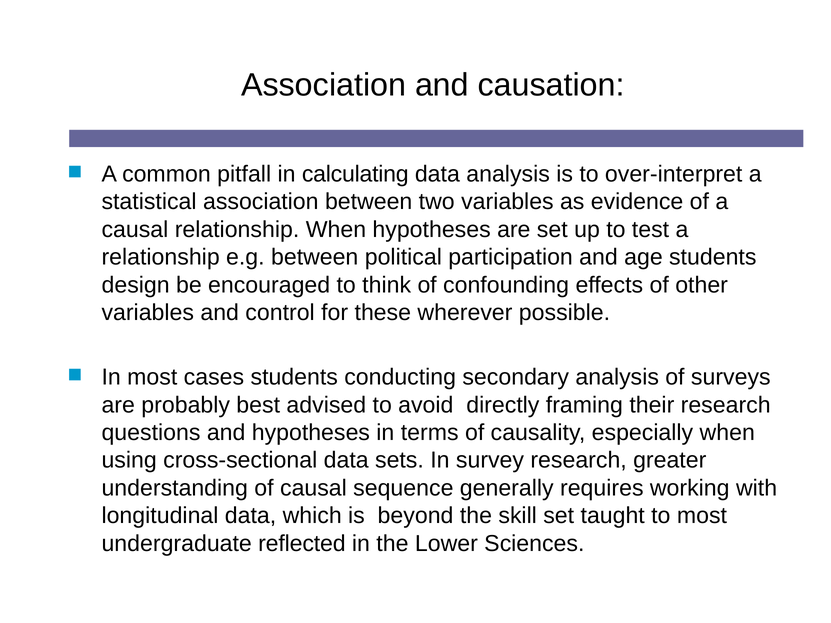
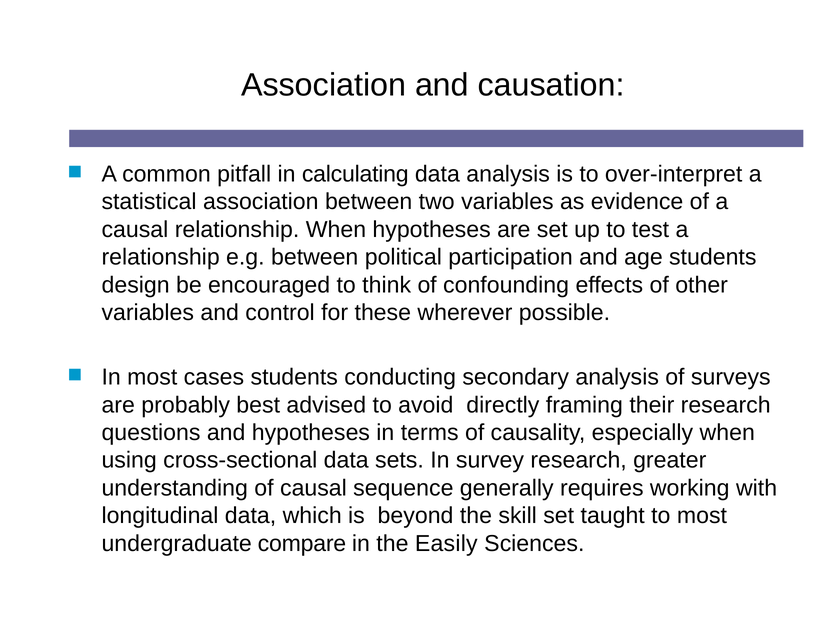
reflected: reflected -> compare (302, 544)
Lower: Lower -> Easily (446, 544)
